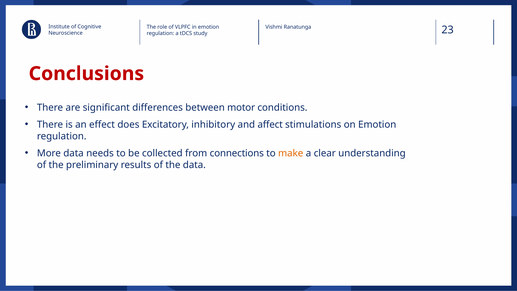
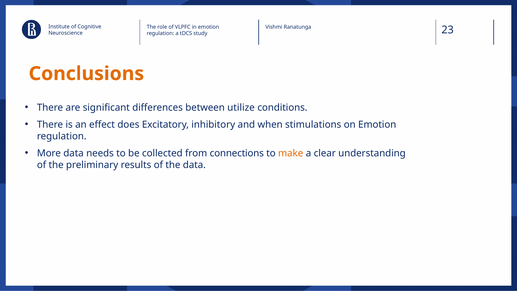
Conclusions colour: red -> orange (86, 74)
motor: motor -> utilize (241, 107)
affect: affect -> when (270, 124)
